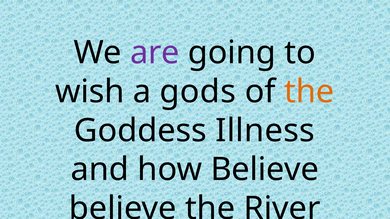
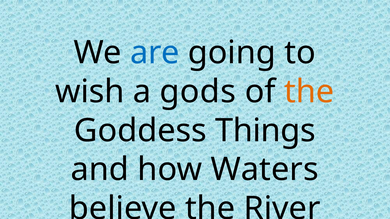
are colour: purple -> blue (155, 53)
Illness: Illness -> Things (265, 131)
how Believe: Believe -> Waters (265, 170)
